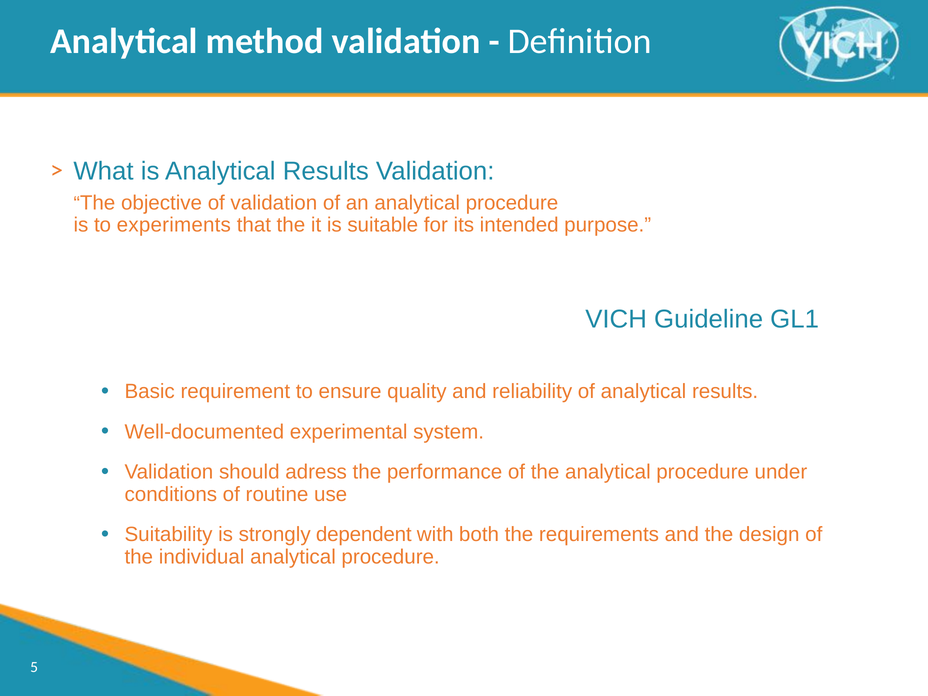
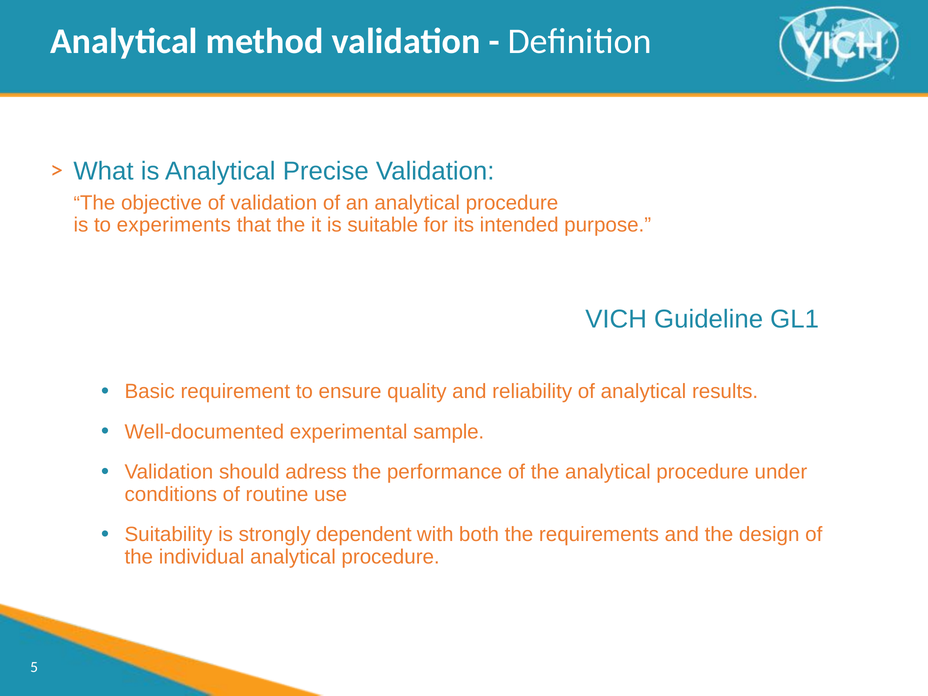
is Analytical Results: Results -> Precise (326, 171)
system: system -> sample (449, 432)
